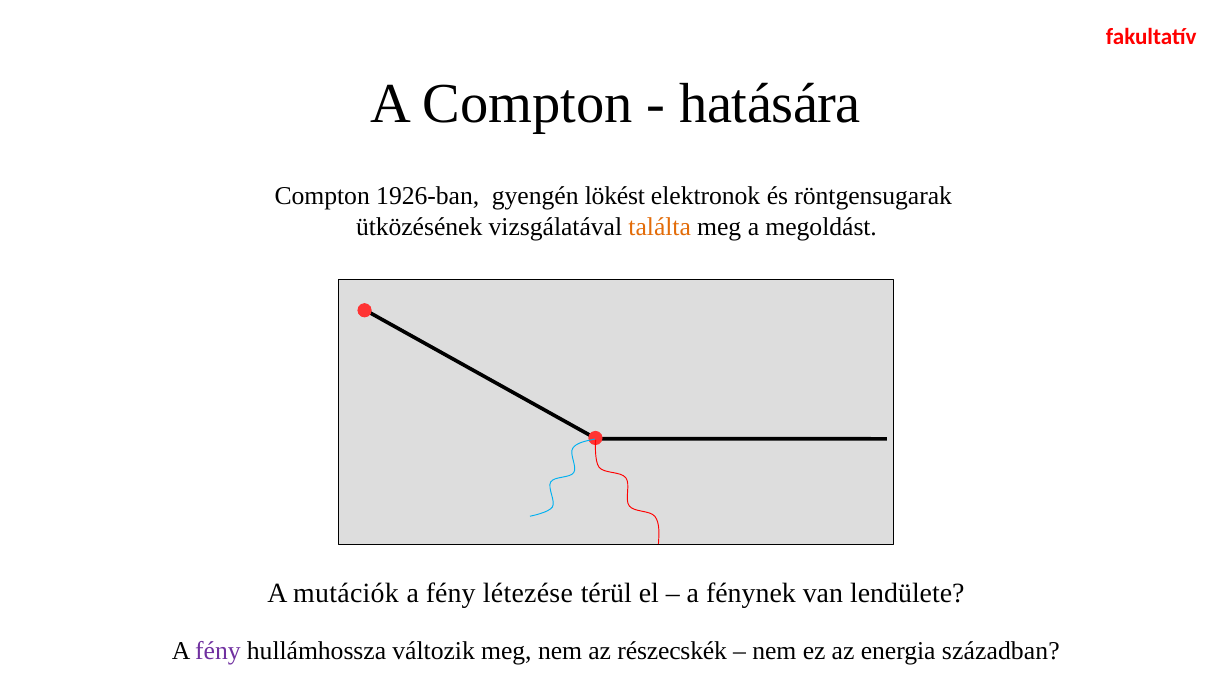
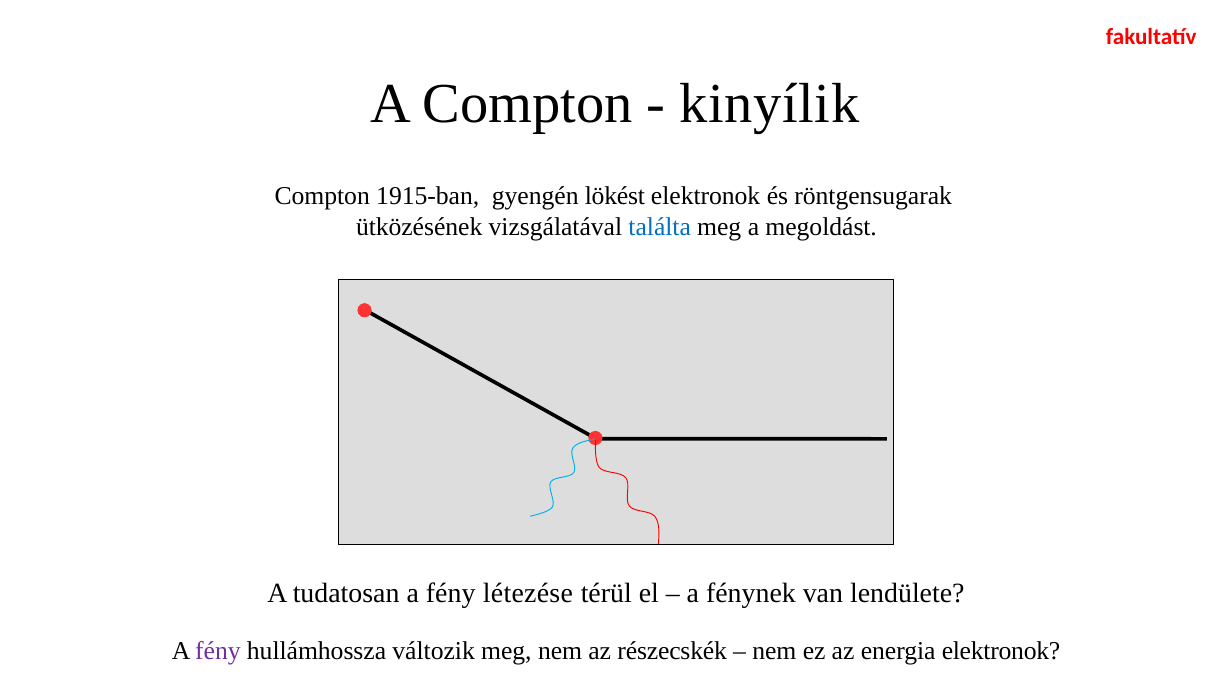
hatására: hatására -> kinyílik (770, 103)
1926-ban: 1926-ban -> 1915-ban (428, 196)
találta colour: orange -> blue (660, 227)
mutációk: mutációk -> tudatosan (346, 593)
energia században: században -> elektronok (1001, 651)
